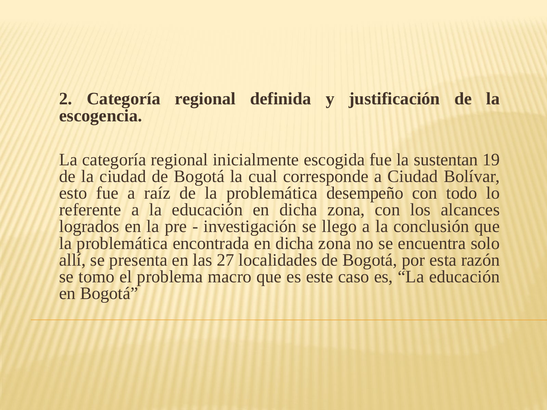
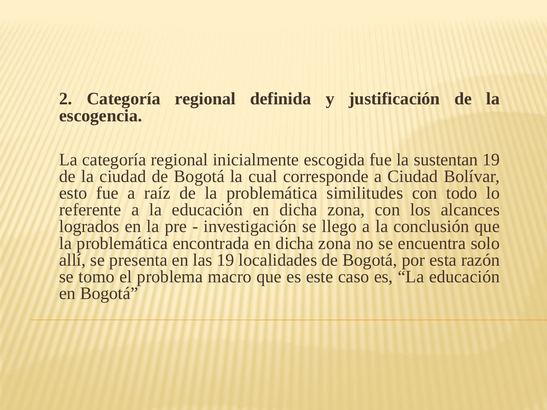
desempeño: desempeño -> similitudes (365, 193)
las 27: 27 -> 19 (225, 260)
